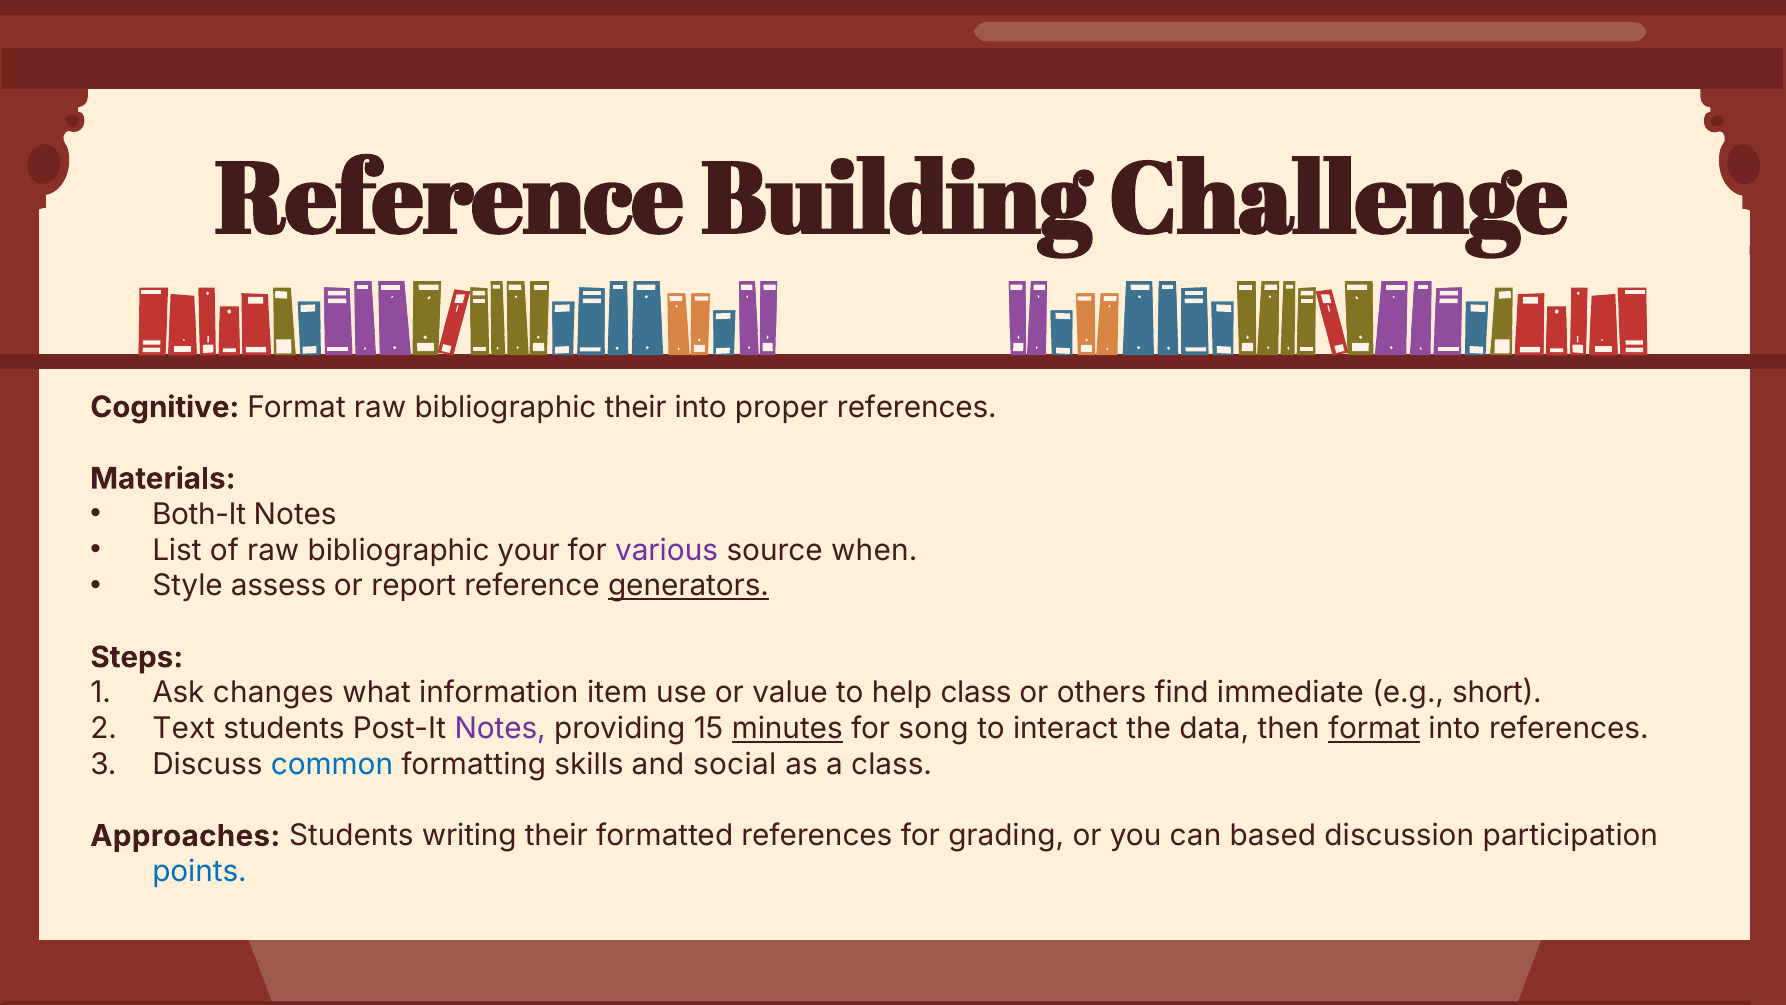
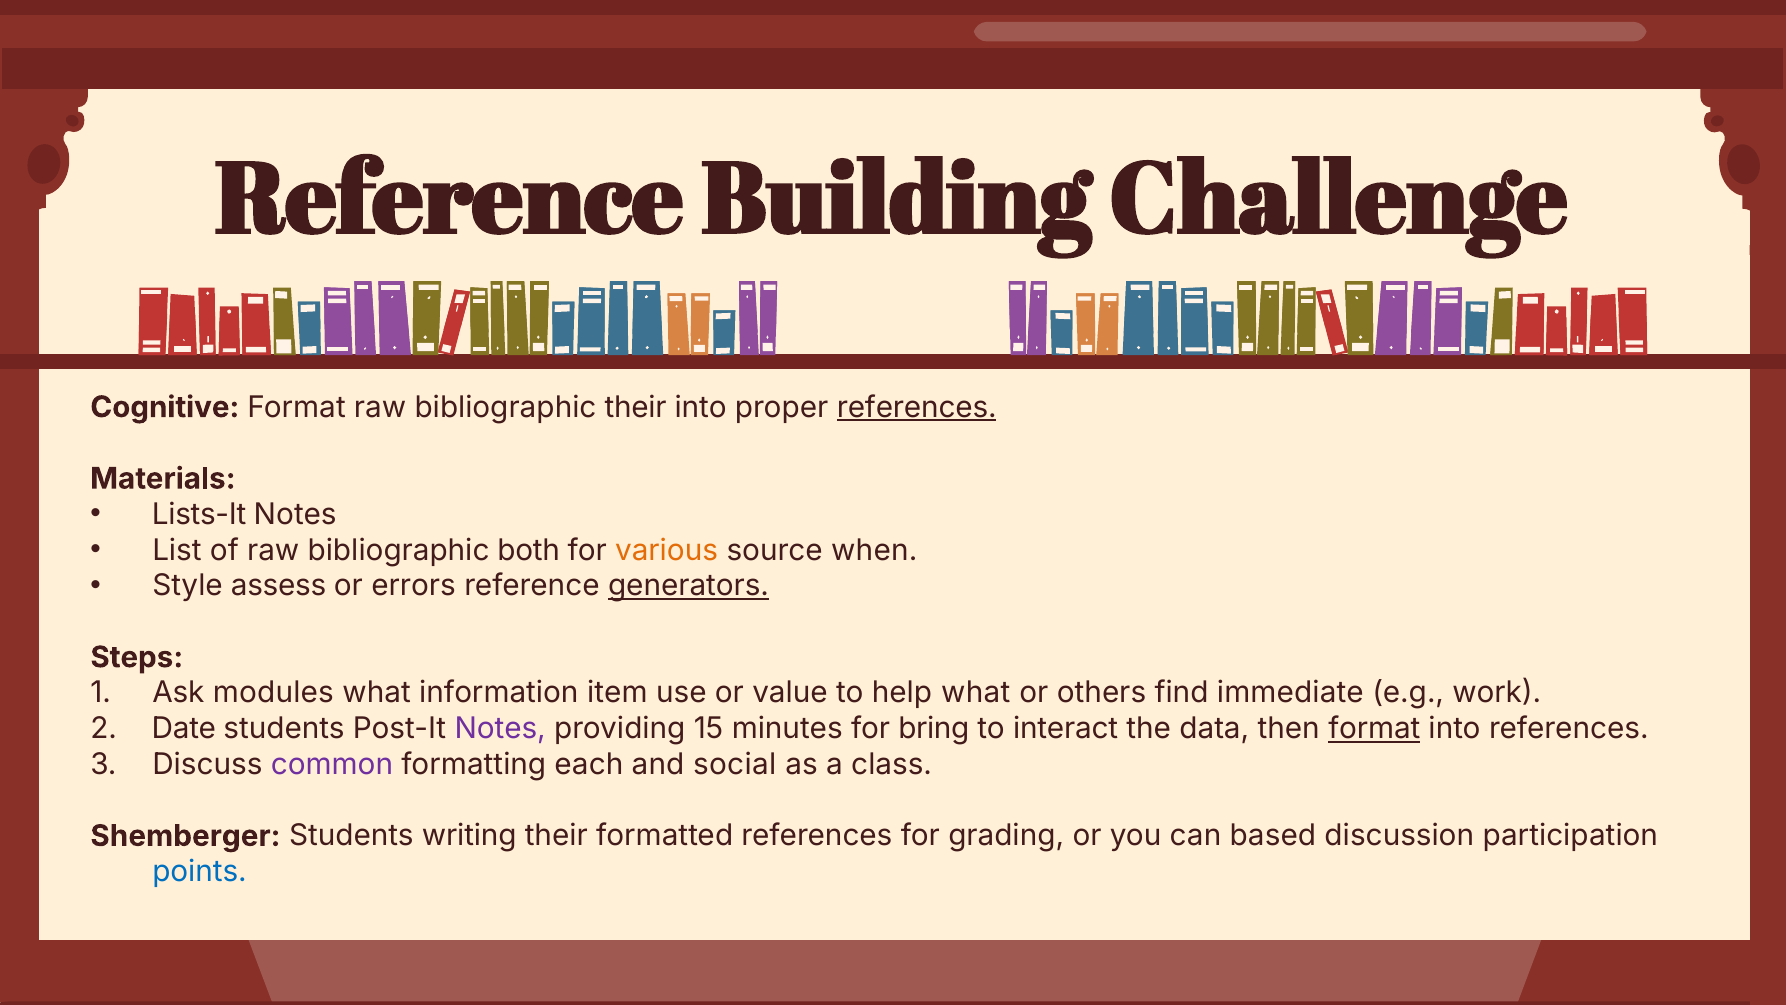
references underline: none -> present (917, 407)
Both-It: Both-It -> Lists-It (199, 514)
your: your -> both (529, 550)
various colour: purple -> orange (667, 550)
report: report -> errors (414, 586)
changes: changes -> modules (273, 693)
help class: class -> what (976, 693)
short: short -> work (1497, 693)
Text: Text -> Date (184, 729)
minutes underline: present -> none (787, 729)
song: song -> bring (934, 729)
common colour: blue -> purple (332, 764)
skills: skills -> each (589, 764)
Approaches: Approaches -> Shemberger (185, 836)
